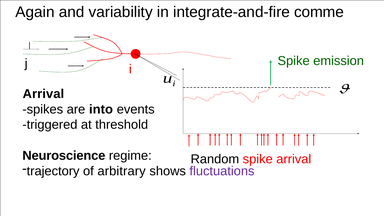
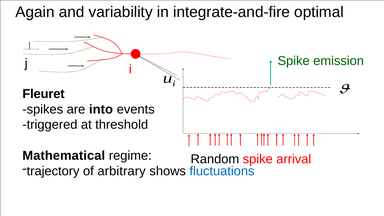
comme: comme -> optimal (319, 12)
Arrival: Arrival -> Fleuret (44, 94)
Neuroscience: Neuroscience -> Mathematical (64, 156)
fluctuations colour: purple -> blue (222, 171)
